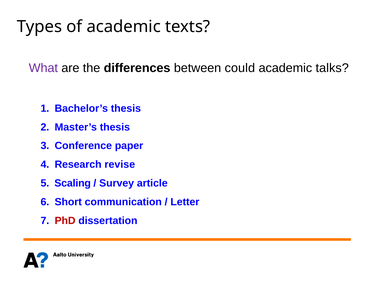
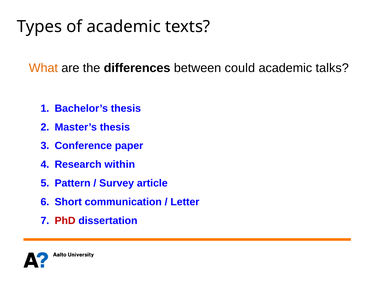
What colour: purple -> orange (43, 68)
revise: revise -> within (120, 165)
Scaling: Scaling -> Pattern (73, 183)
